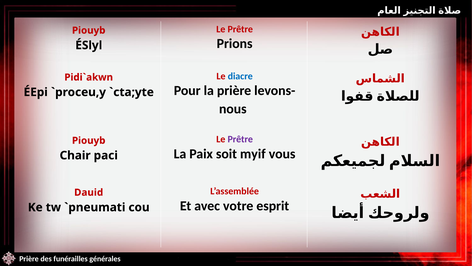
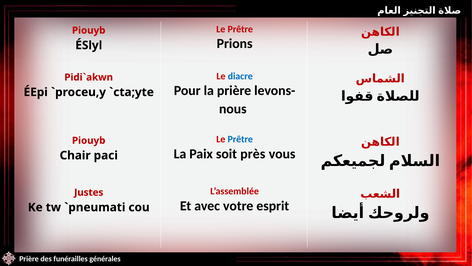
Prêtre colour: purple -> blue (240, 139)
myif: myif -> près (253, 154)
Dauid: Dauid -> Justes (89, 192)
